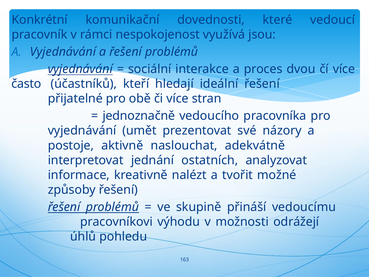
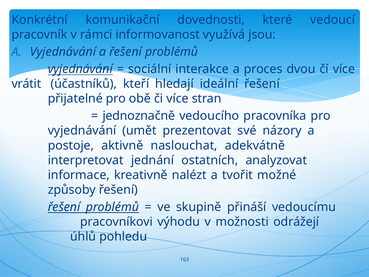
nespokojenost: nespokojenost -> informovanost (158, 35)
často: často -> vrátit (26, 84)
